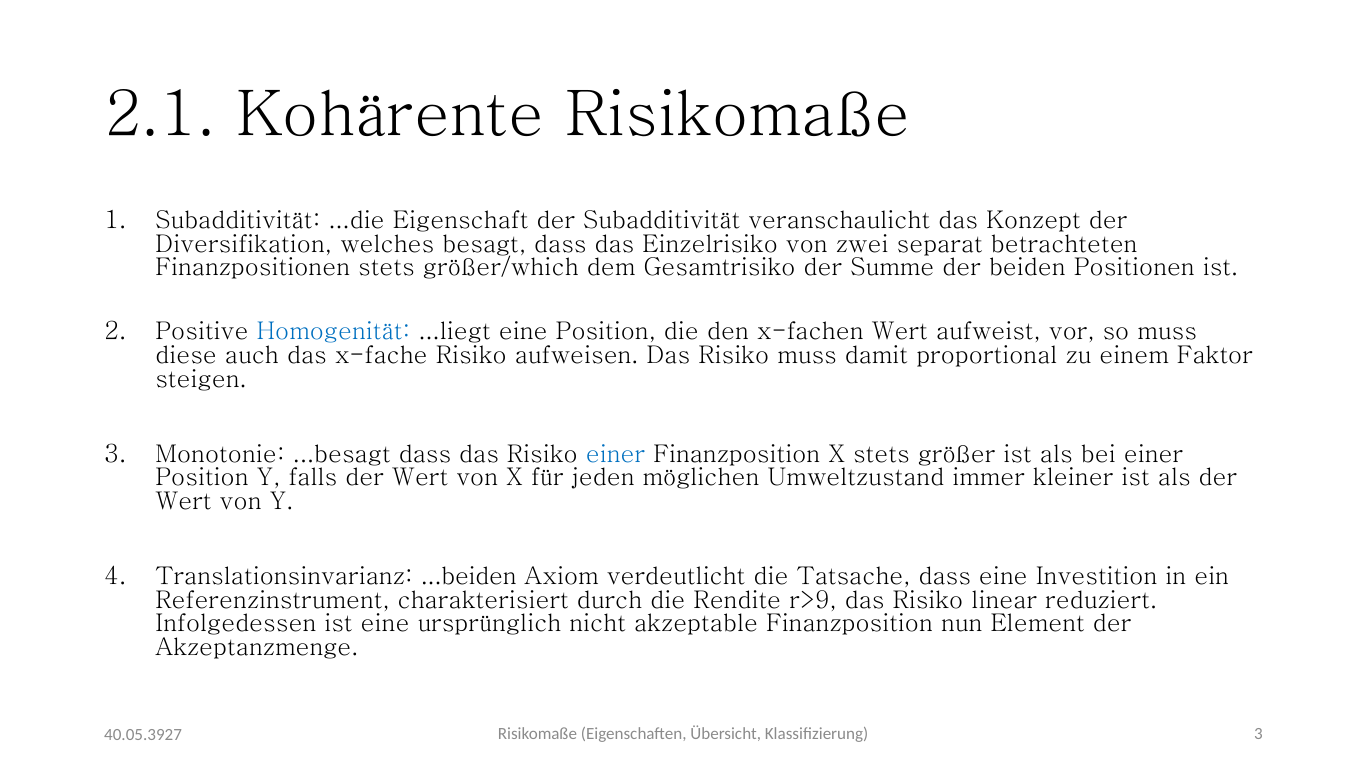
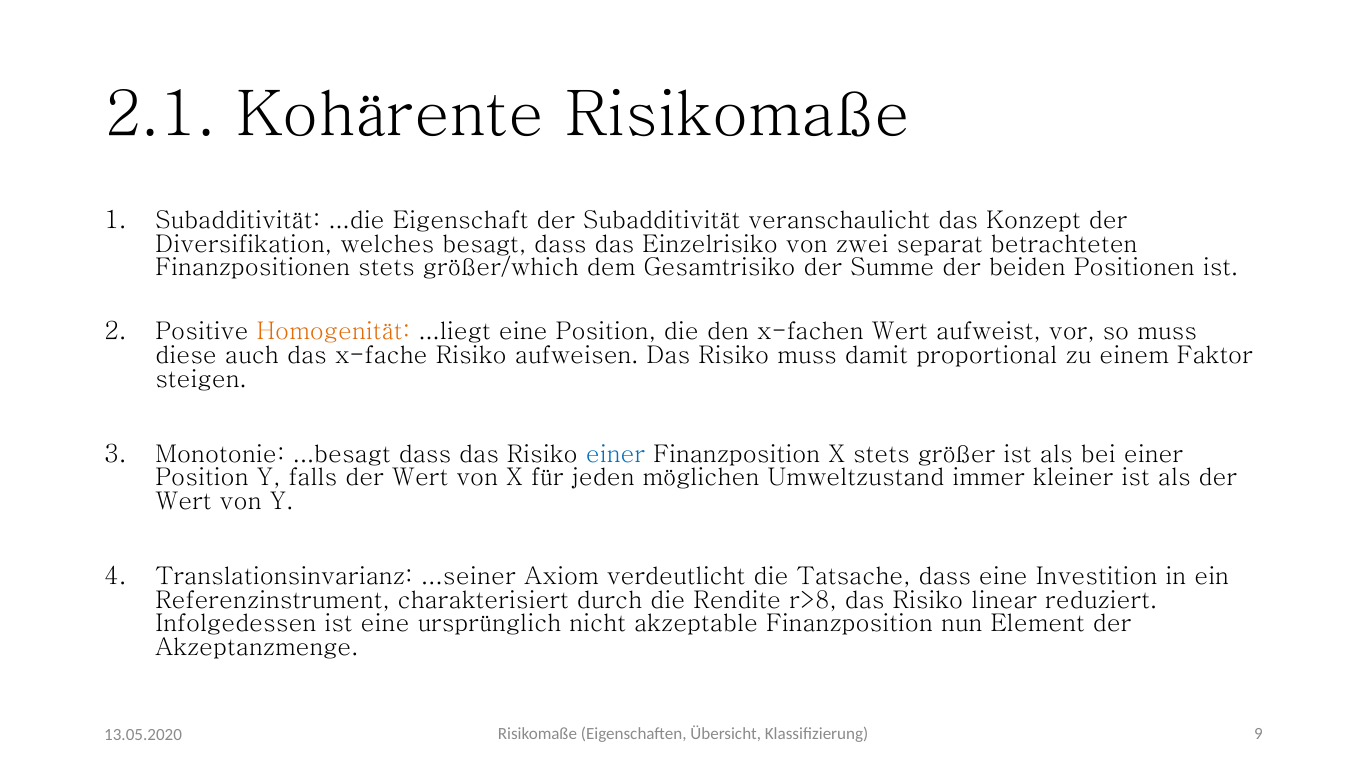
Homogenität colour: blue -> orange (334, 332)
...beiden: ...beiden -> ...seiner (469, 577)
r>9: r>9 -> r>8 (813, 600)
Klassifizierung 3: 3 -> 9 (1259, 734)
40.05.3927: 40.05.3927 -> 13.05.2020 (143, 734)
